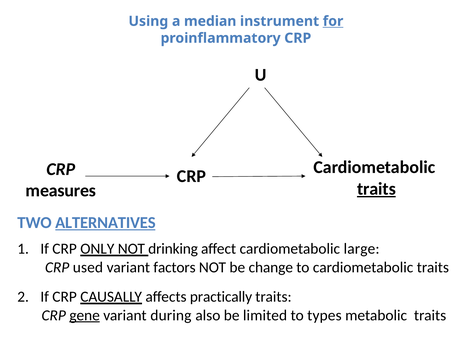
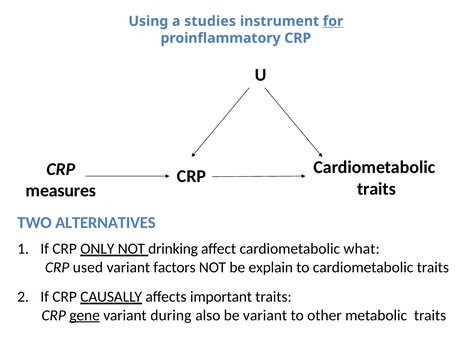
median: median -> studies (210, 21)
traits underline: present -> none (376, 189)
ALTERNATIVES underline: present -> none (105, 223)
large: large -> what (362, 249)
change: change -> explain (271, 267)
practically: practically -> important (221, 297)
be limited: limited -> variant (265, 315)
types: types -> other (324, 315)
